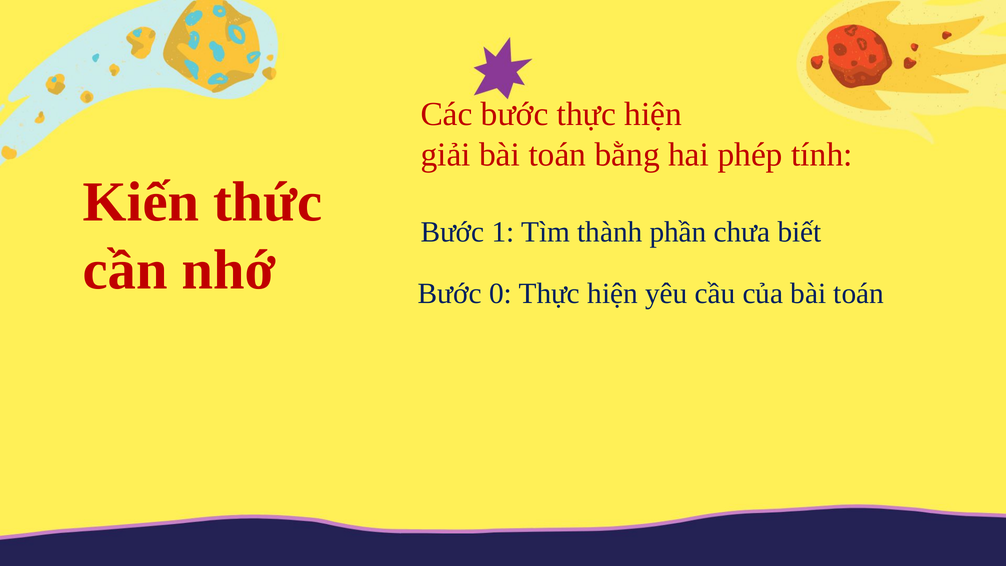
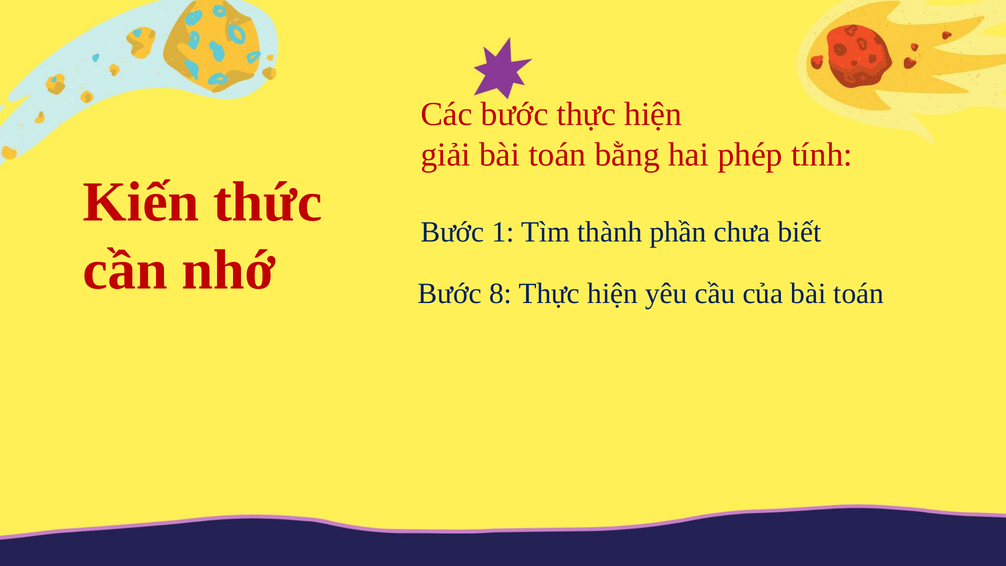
0: 0 -> 8 (500, 294)
